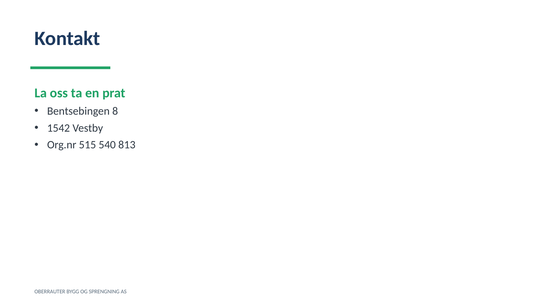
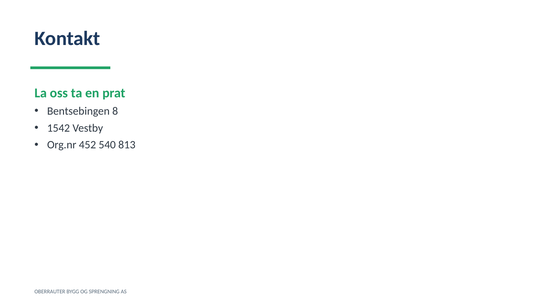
515: 515 -> 452 (87, 145)
